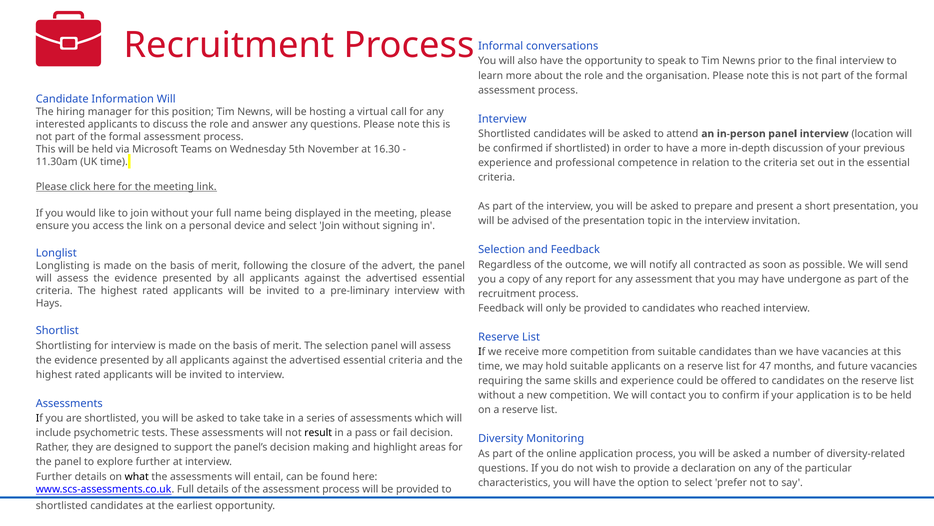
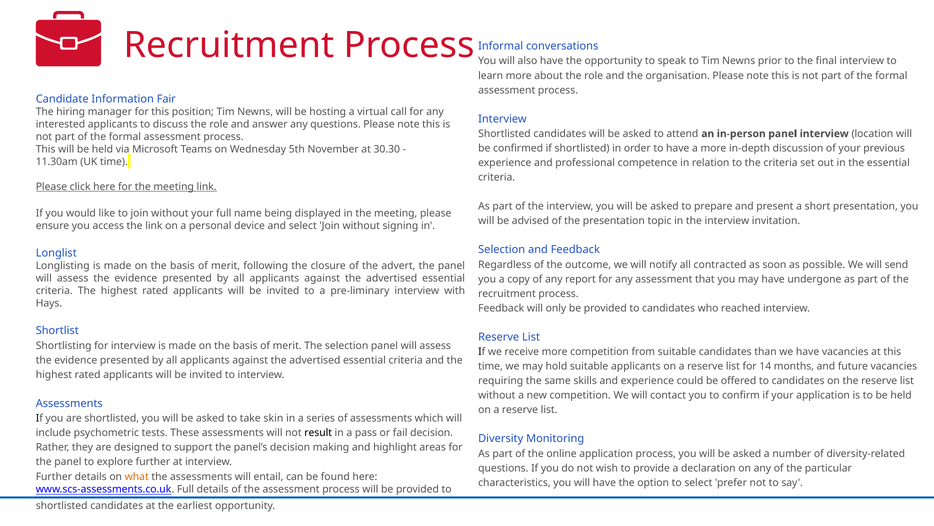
Information Will: Will -> Fair (166, 99)
16.30: 16.30 -> 30.30 (387, 149)
47: 47 -> 14 (765, 366)
take take: take -> skin (273, 418)
what colour: black -> orange (137, 476)
